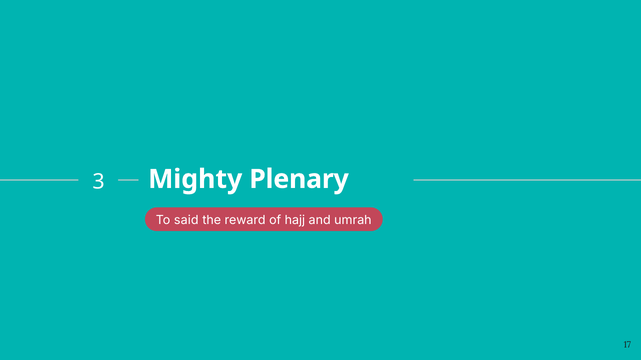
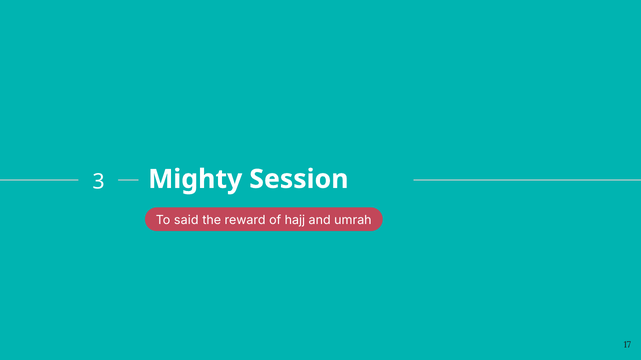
Plenary: Plenary -> Session (299, 179)
